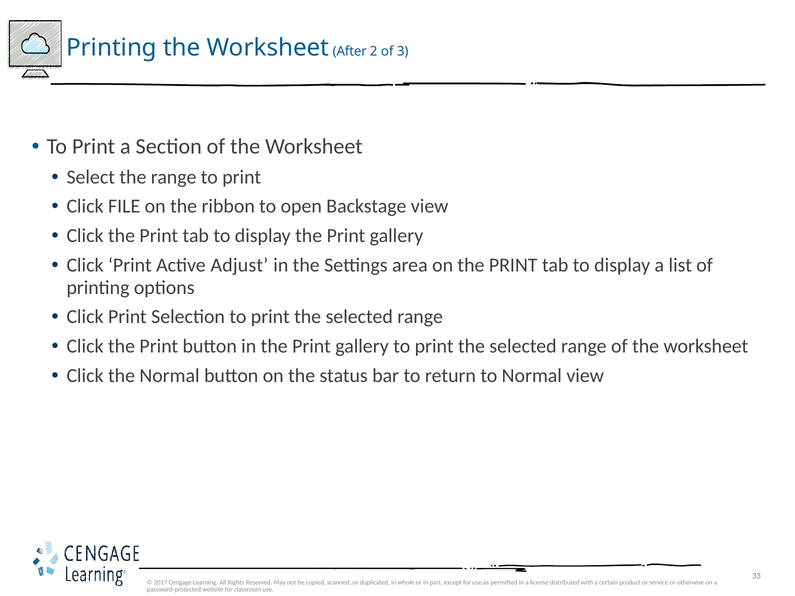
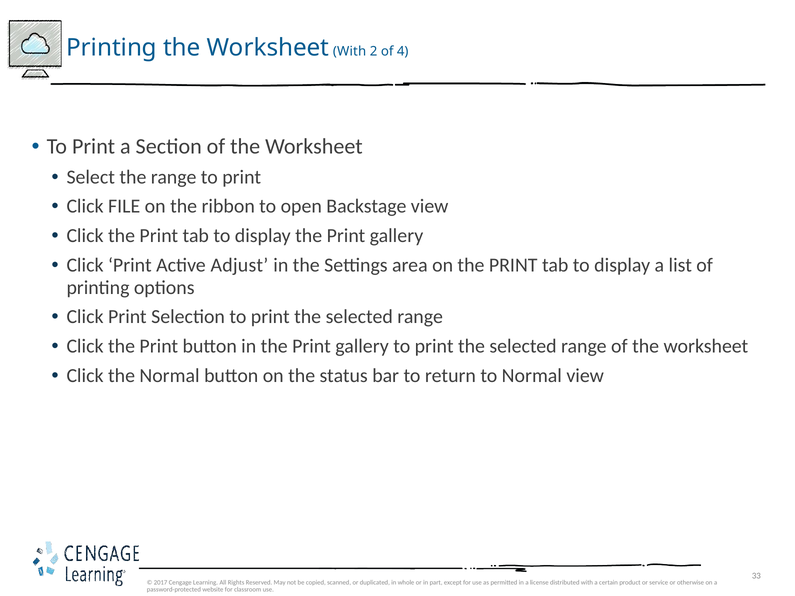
Worksheet After: After -> With (350, 51)
3: 3 -> 4 (403, 51)
